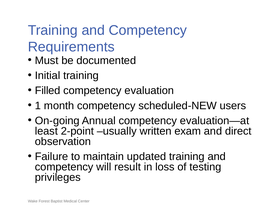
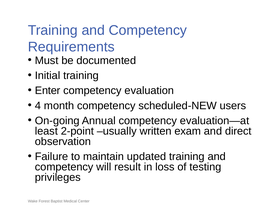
Filled: Filled -> Enter (48, 91)
1: 1 -> 4 (38, 106)
